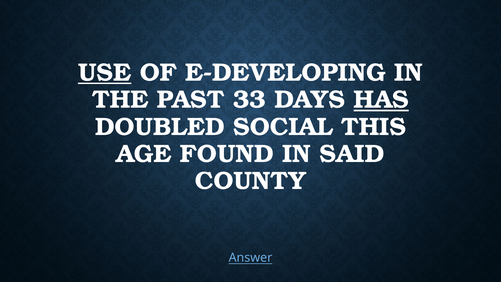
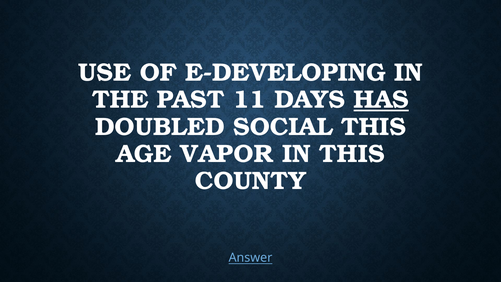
USE underline: present -> none (105, 73)
33: 33 -> 11 (249, 100)
FOUND: FOUND -> VAPOR (227, 154)
IN SAID: SAID -> THIS (352, 154)
